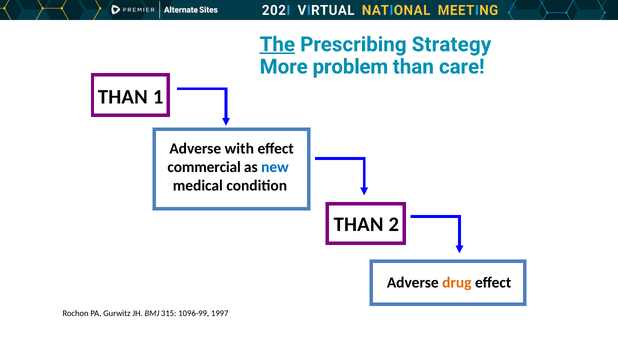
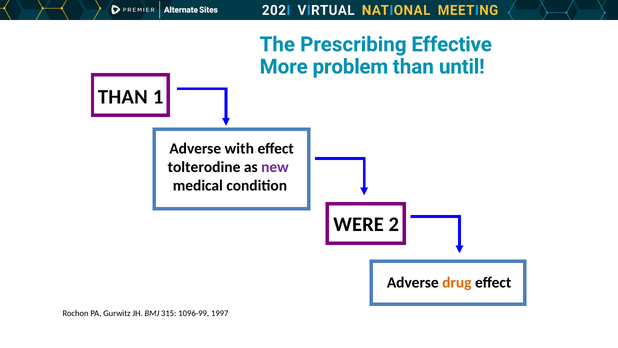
The underline: present -> none (277, 44)
Strategy: Strategy -> Effective (452, 44)
care: care -> until (462, 67)
commercial: commercial -> tolterodine (204, 167)
new colour: blue -> purple (275, 167)
THAN: THAN -> WERE (359, 224)
